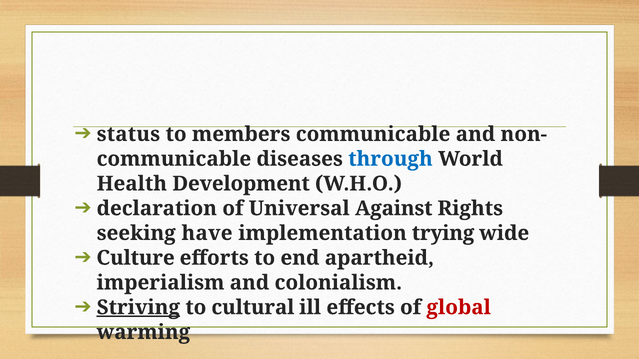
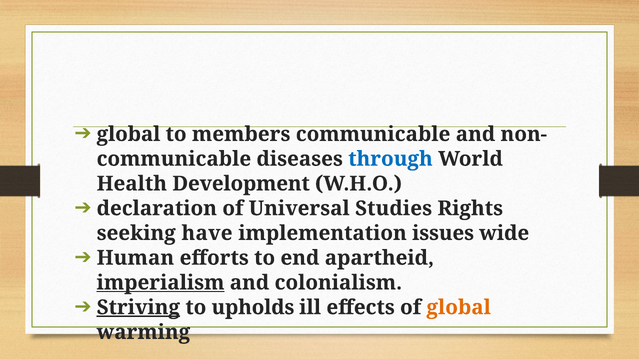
status: status -> global (129, 134)
Against: Against -> Studies (394, 209)
trying: trying -> issues (443, 233)
Culture: Culture -> Human (135, 258)
imperialism underline: none -> present (161, 283)
cultural: cultural -> upholds (253, 308)
global colour: red -> orange (459, 308)
